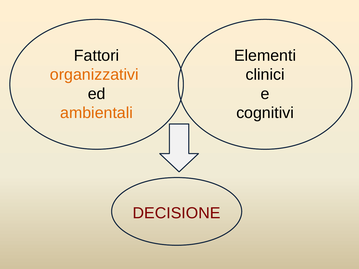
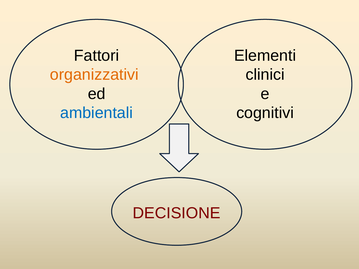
ambientali colour: orange -> blue (97, 113)
